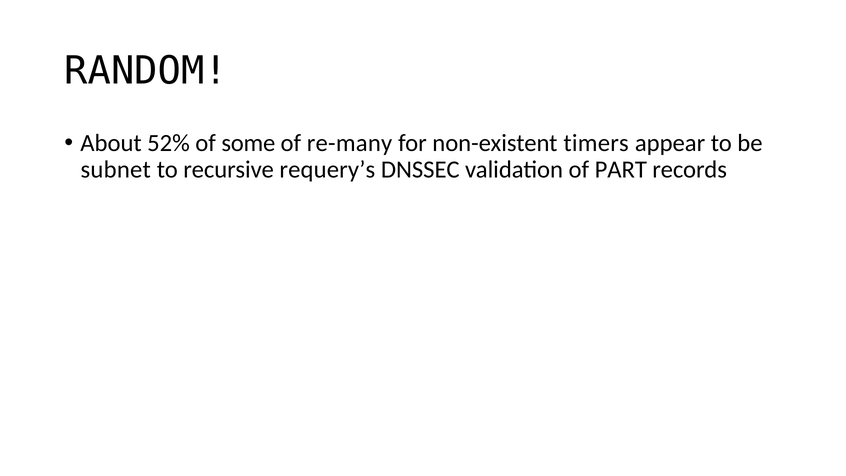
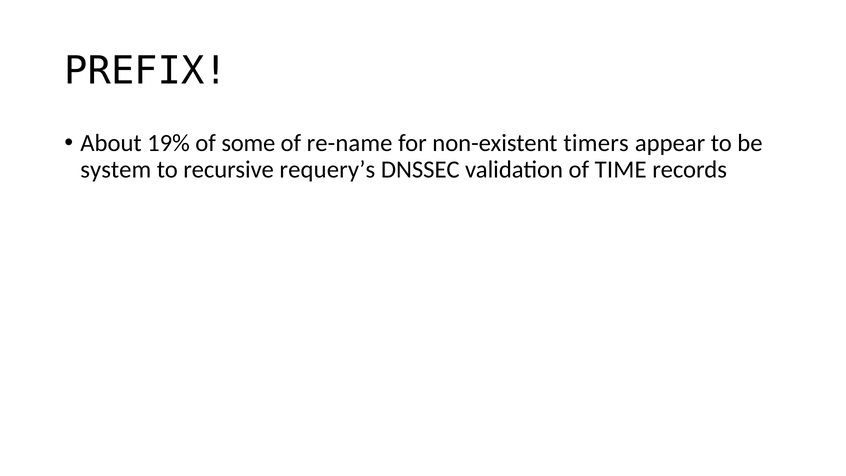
RANDOM: RANDOM -> PREFIX (146, 71)
52%: 52% -> 19% (169, 143)
re-many: re-many -> re-name (350, 143)
subnet: subnet -> system (116, 170)
PART: PART -> TIME (621, 170)
